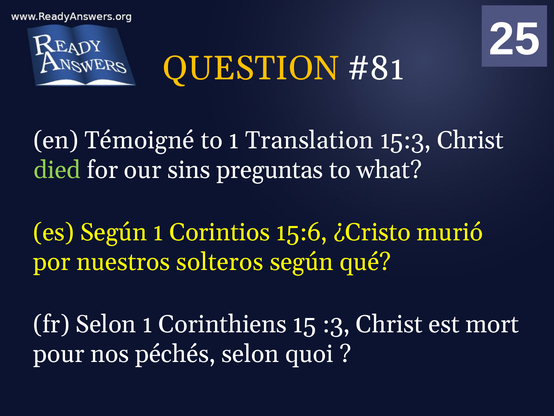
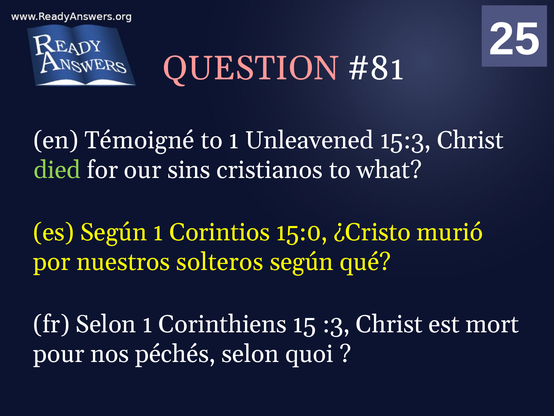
QUESTION colour: yellow -> pink (251, 68)
Translation: Translation -> Unleavened (309, 140)
preguntas: preguntas -> cristianos (270, 170)
15:6: 15:6 -> 15:0 (302, 232)
